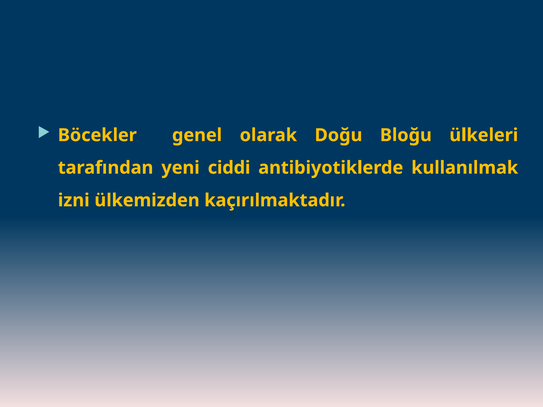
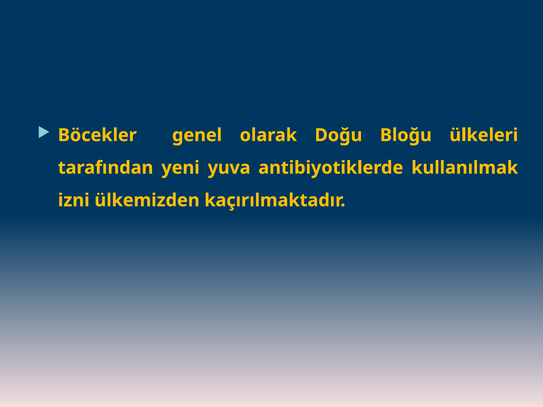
ciddi: ciddi -> yuva (229, 168)
